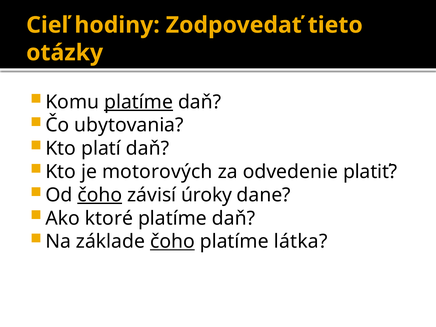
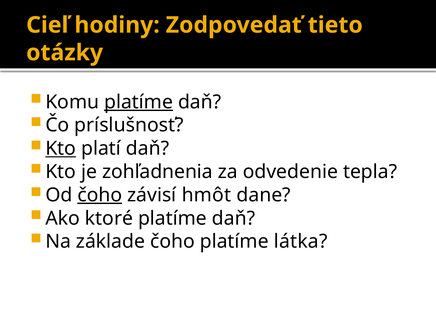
ubytovania: ubytovania -> príslušnosť (129, 125)
Kto underline: none -> present (61, 149)
motorových: motorových -> zohľadnenia (157, 172)
platiť: platiť -> tepla (370, 172)
úroky: úroky -> hmôt (206, 195)
čoho underline: present -> none (172, 242)
